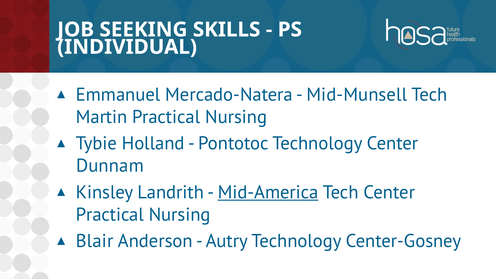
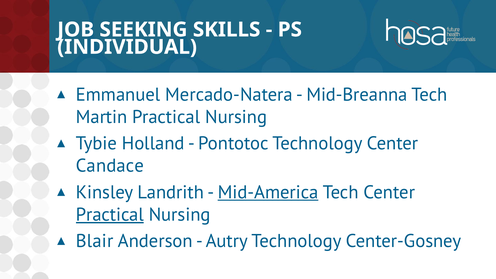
Mid-Munsell: Mid-Munsell -> Mid-Breanna (357, 95)
Dunnam: Dunnam -> Candace (110, 166)
Practical underline: none -> present (110, 215)
